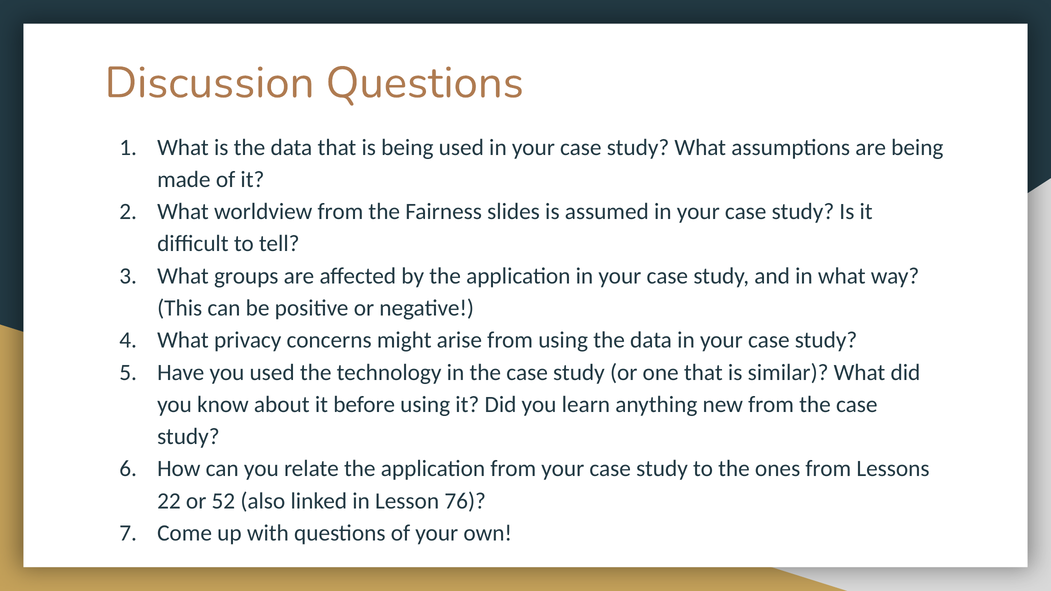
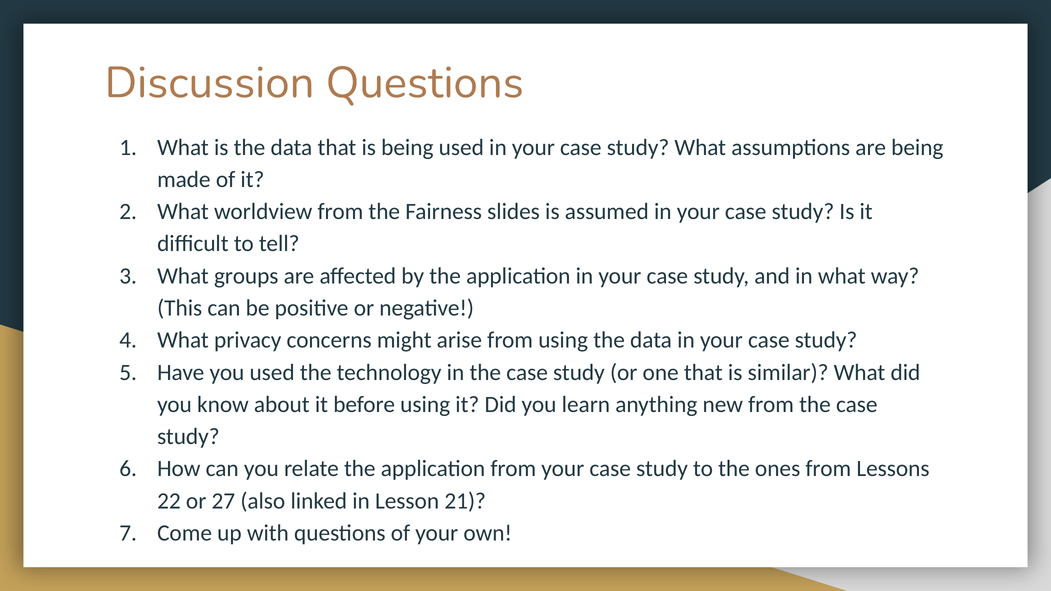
52: 52 -> 27 (223, 501)
76: 76 -> 21 (465, 501)
